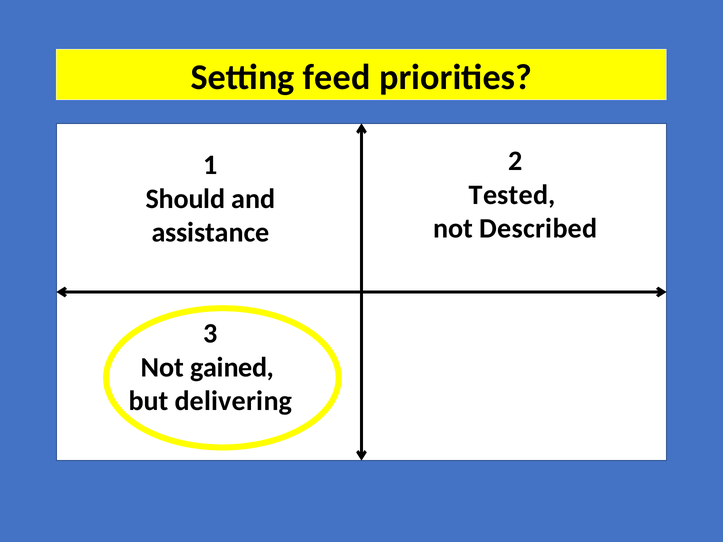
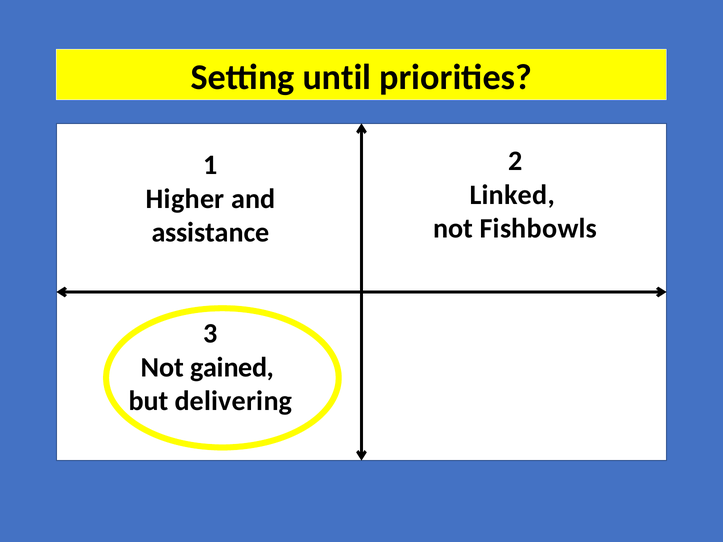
feed: feed -> until (337, 77)
Tested: Tested -> Linked (512, 195)
Should: Should -> Higher (185, 199)
Described: Described -> Fishbowls (538, 229)
